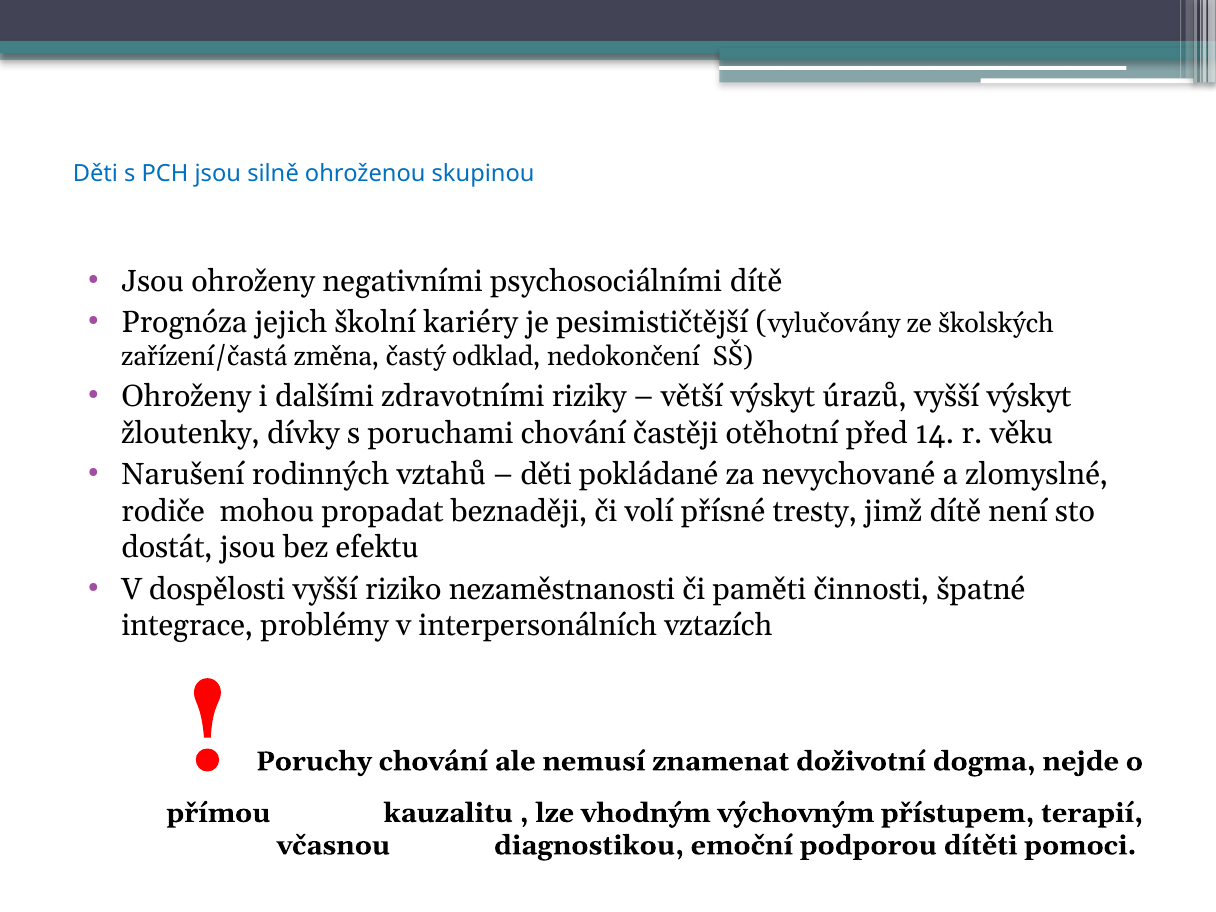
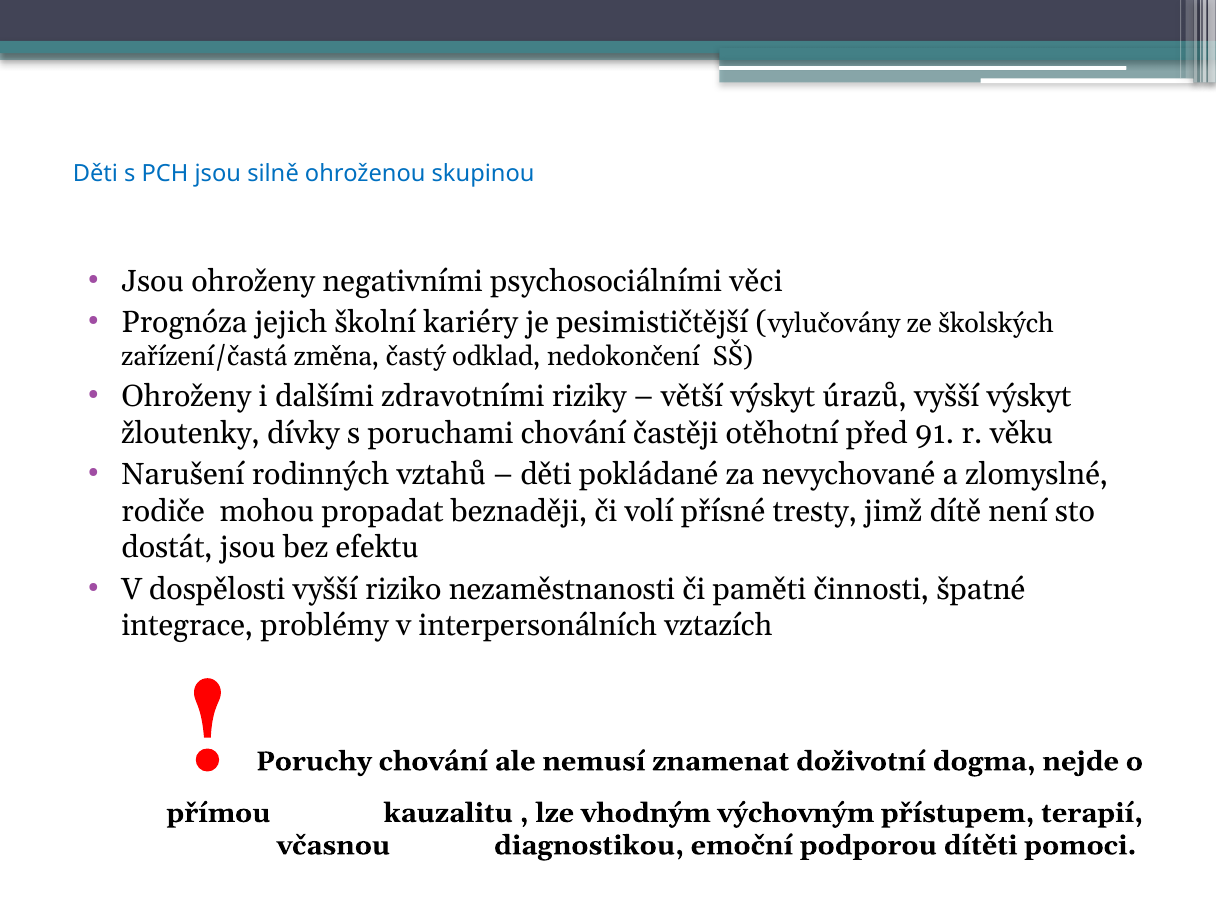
psychosociálními dítě: dítě -> věci (756, 281)
14: 14 -> 91 (935, 433)
